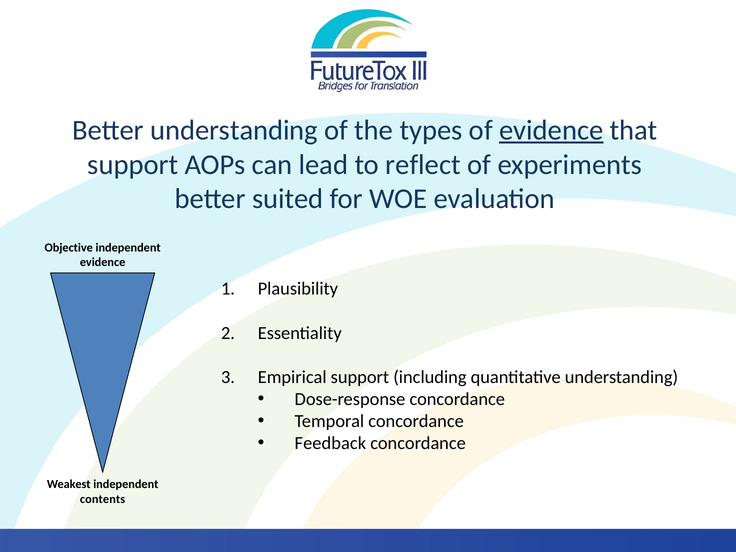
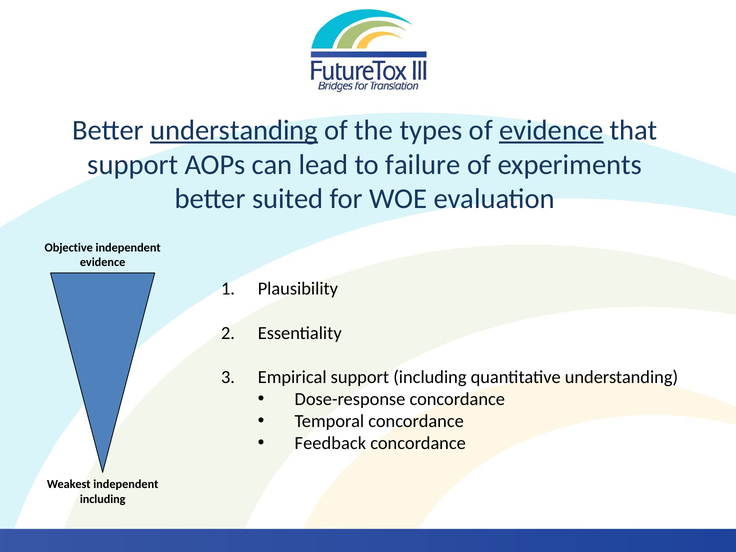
understanding underline: none -> present (234, 130)
reflect: reflect -> failure (423, 165)
contents: contents -> including (103, 499)
